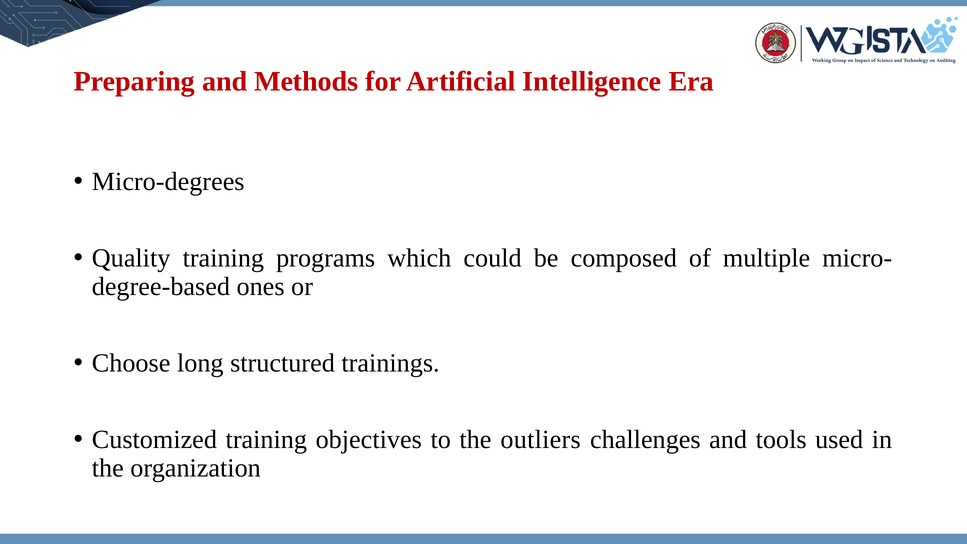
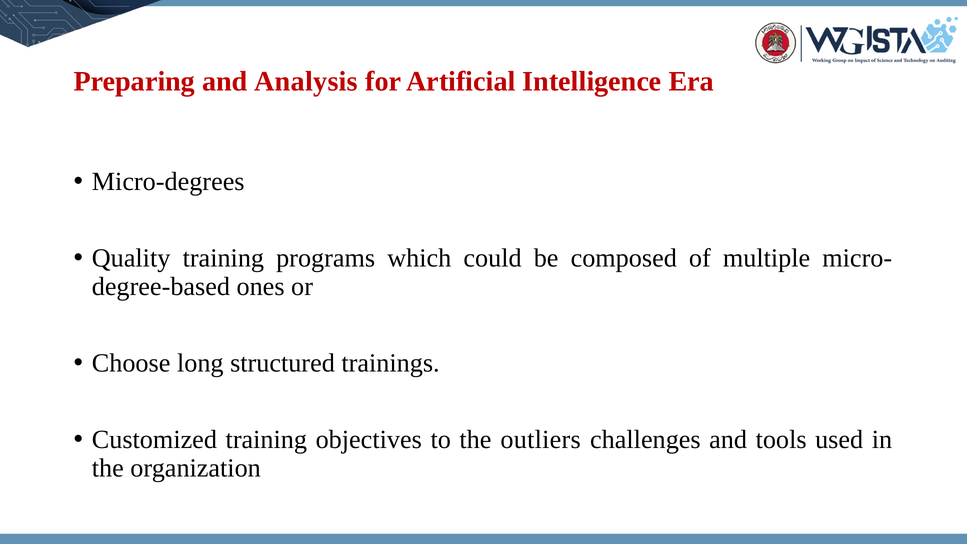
Methods: Methods -> Analysis (306, 81)
